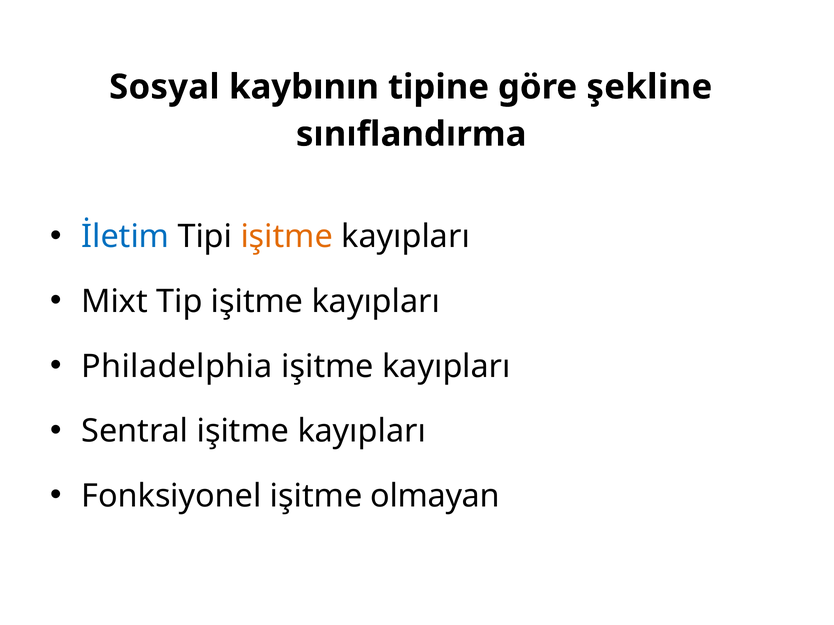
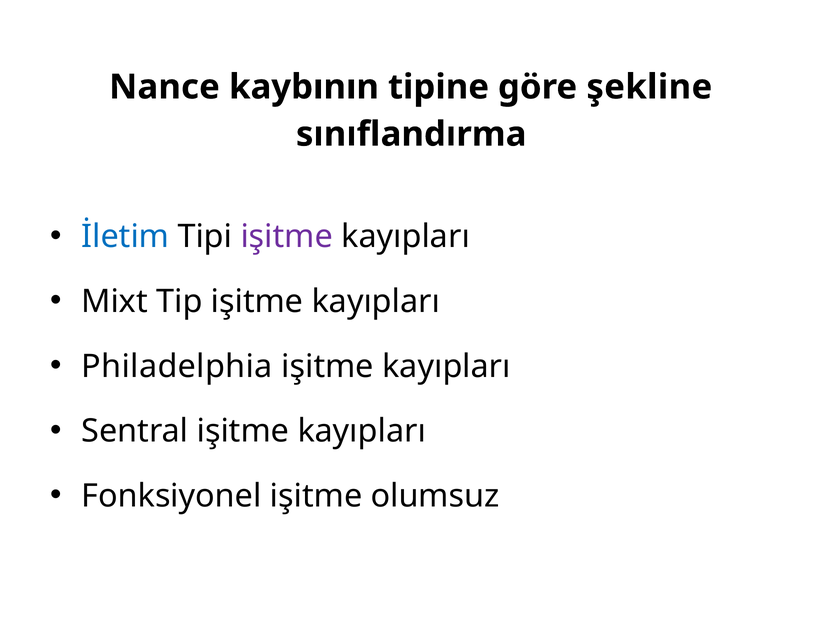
Sosyal: Sosyal -> Nance (164, 87)
işitme colour: orange -> purple (287, 237)
olmayan: olmayan -> olumsuz (435, 496)
